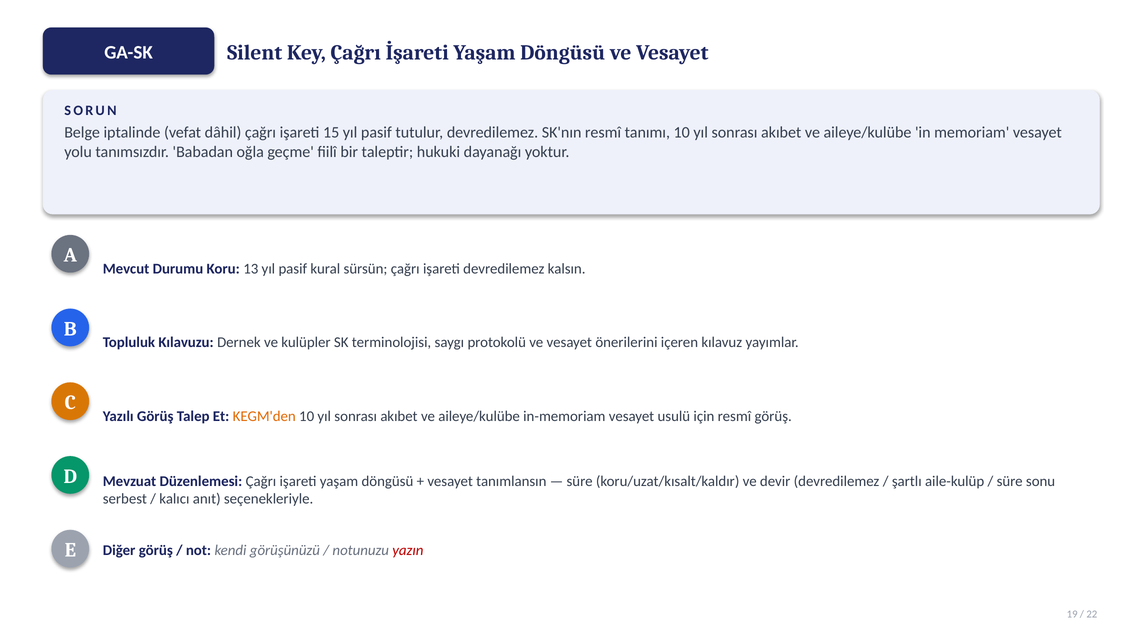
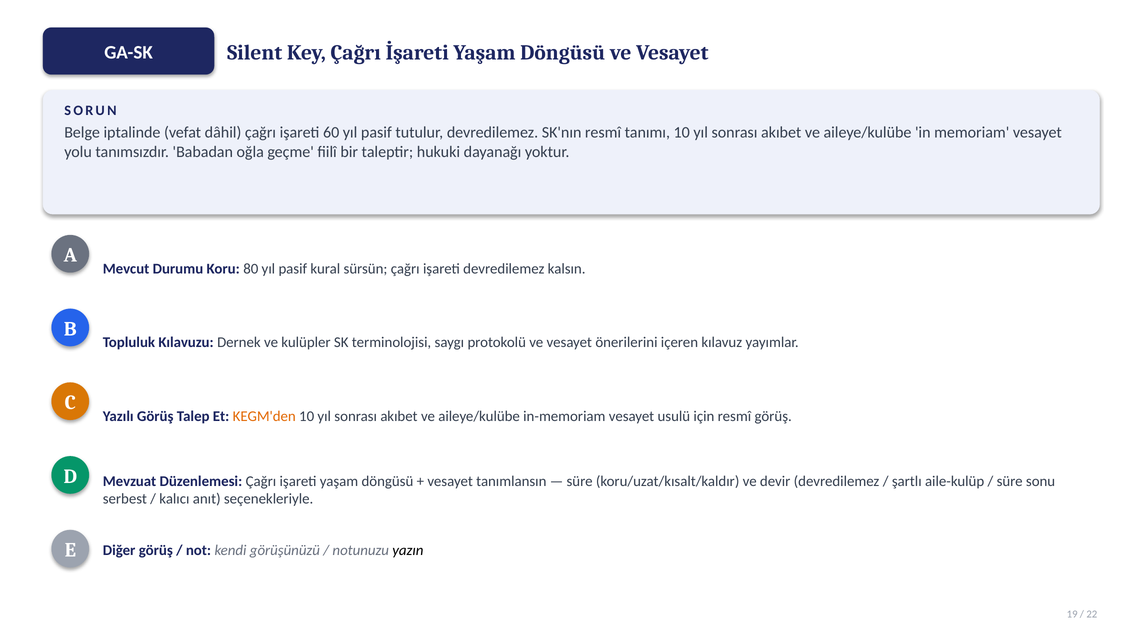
15: 15 -> 60 (331, 133)
13: 13 -> 80 (251, 269)
yazın colour: red -> black (408, 550)
